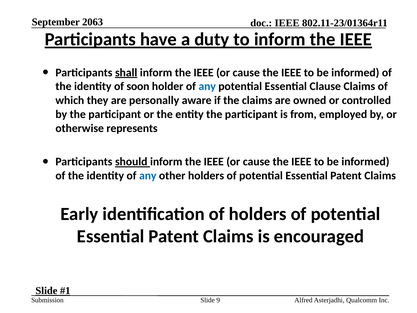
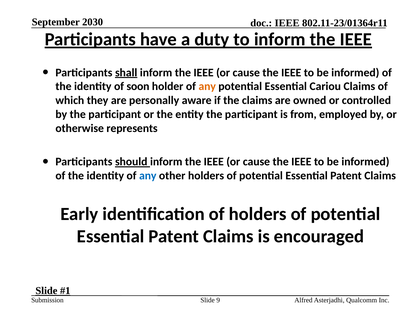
2063: 2063 -> 2030 (93, 22)
any colour: blue -> orange (207, 86)
Clause: Clause -> Cariou (325, 86)
